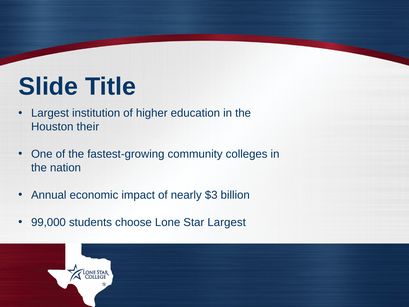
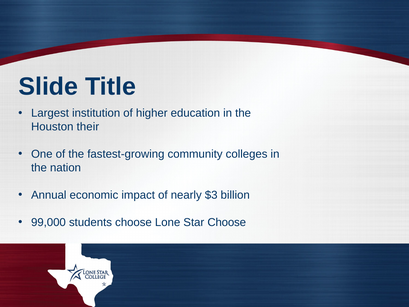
Star Largest: Largest -> Choose (227, 222)
